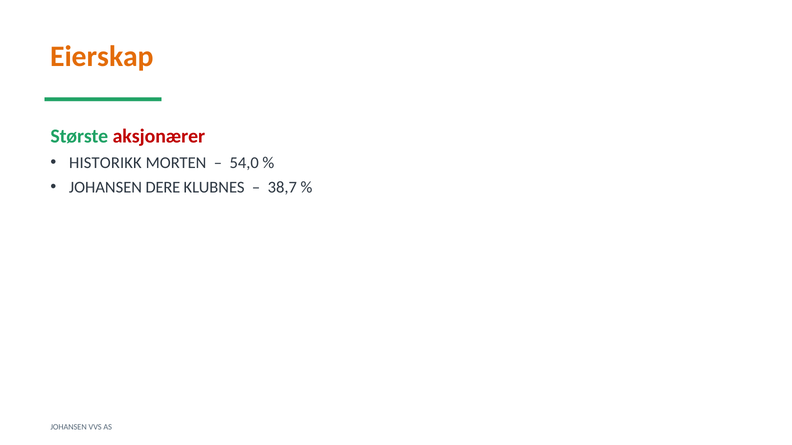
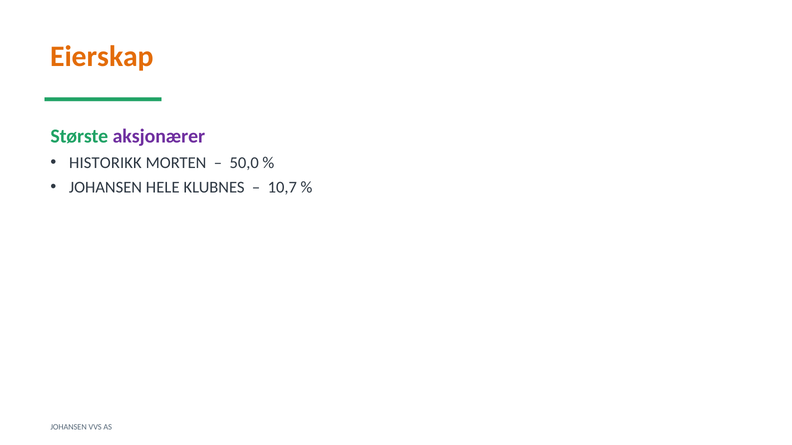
aksjonærer colour: red -> purple (159, 136)
54,0: 54,0 -> 50,0 (244, 163)
DERE: DERE -> HELE (163, 188)
38,7: 38,7 -> 10,7 (282, 188)
